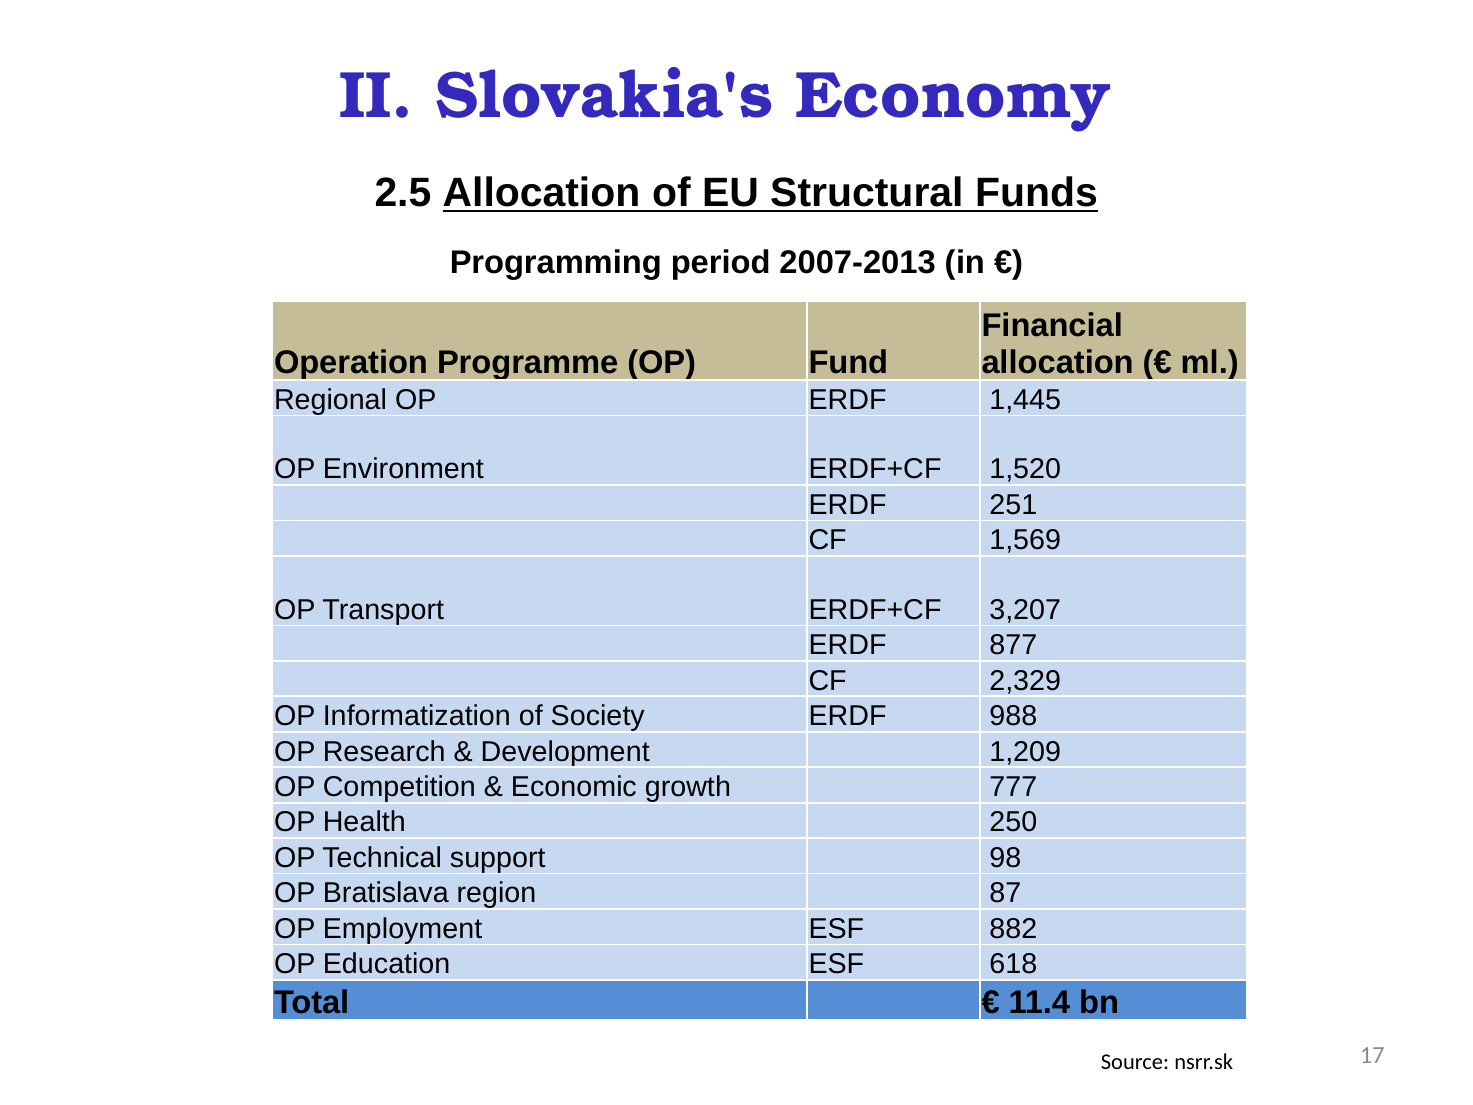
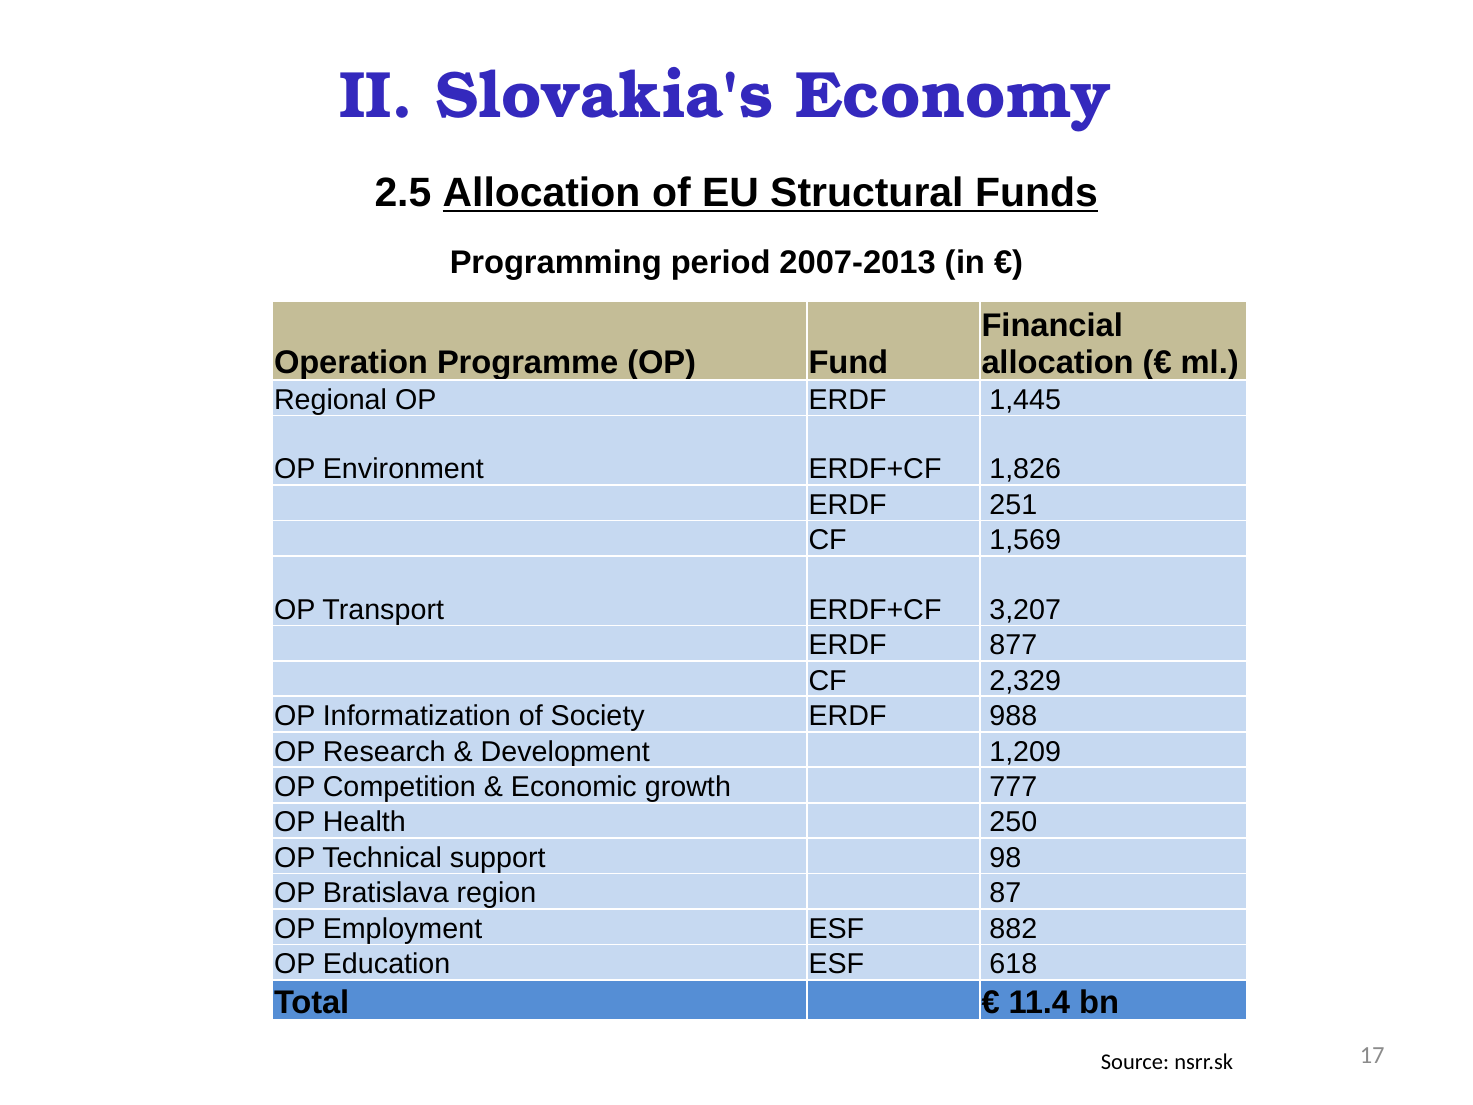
1,520: 1,520 -> 1,826 (1025, 469)
